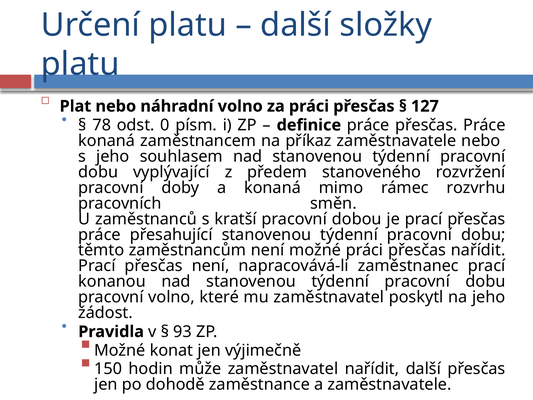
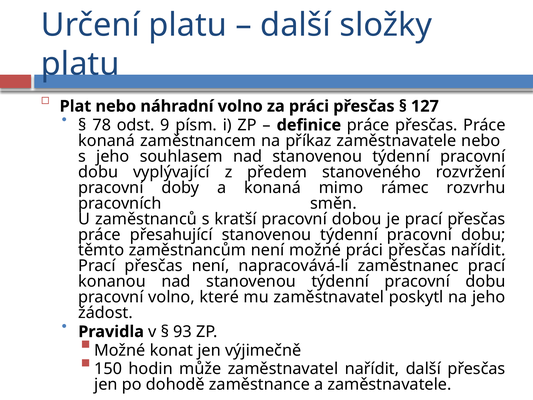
0: 0 -> 9 (165, 125)
